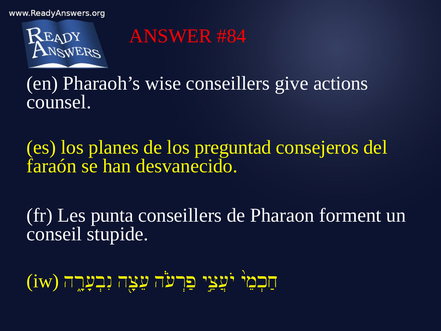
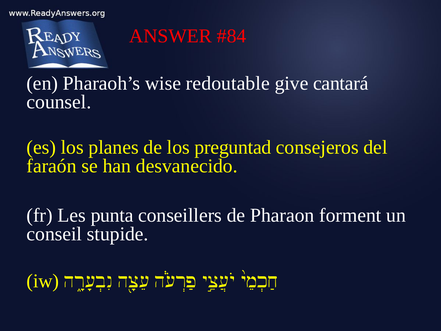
wise conseillers: conseillers -> redoutable (228, 83)
actions: actions -> cantará (341, 83)
